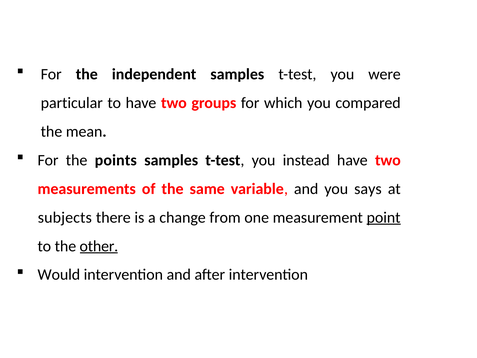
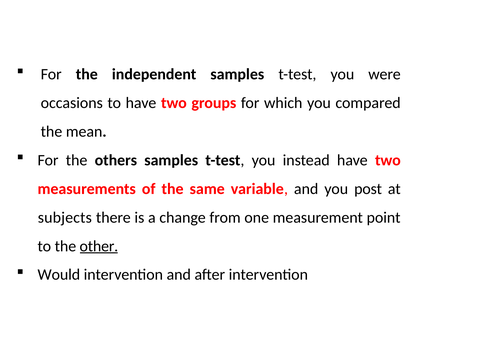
particular: particular -> occasions (72, 103)
points: points -> others (116, 160)
says: says -> post (368, 189)
point underline: present -> none (384, 217)
